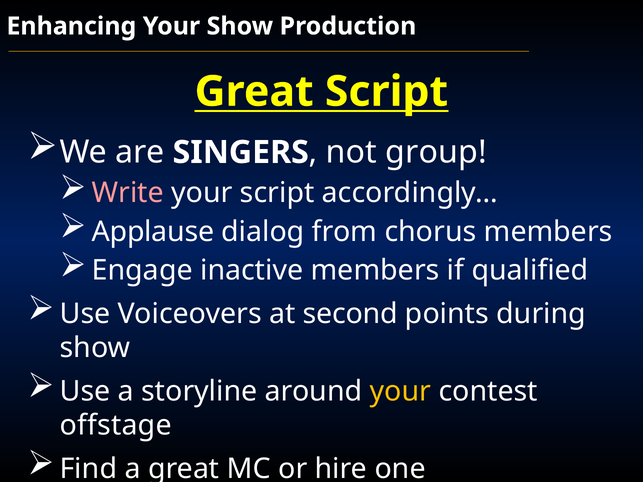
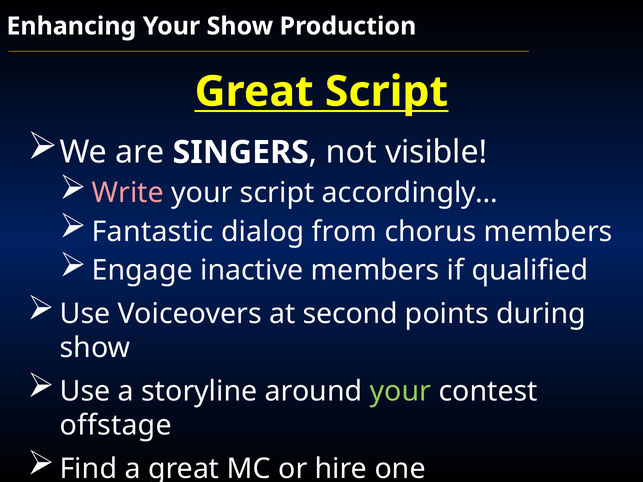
group: group -> visible (436, 152)
Applause: Applause -> Fantastic (153, 232)
your colour: yellow -> light green (400, 391)
